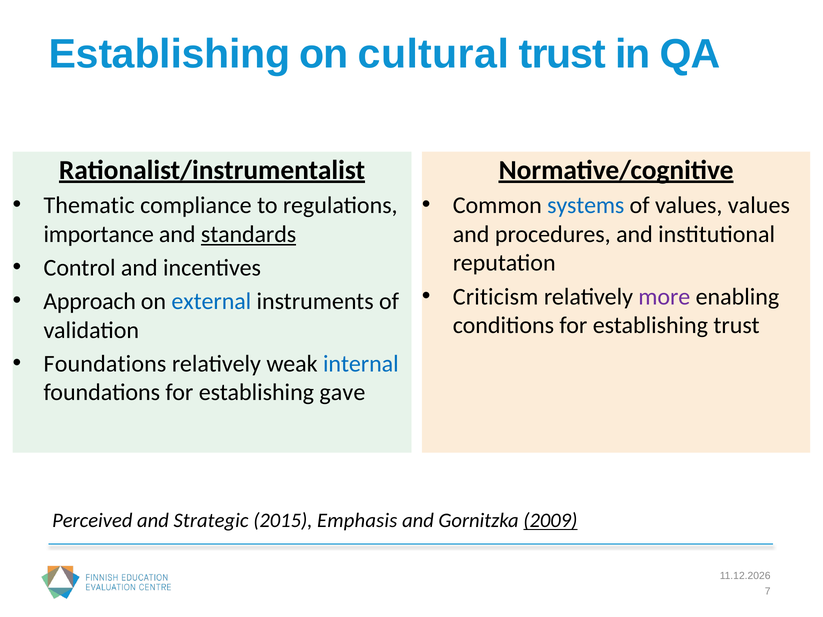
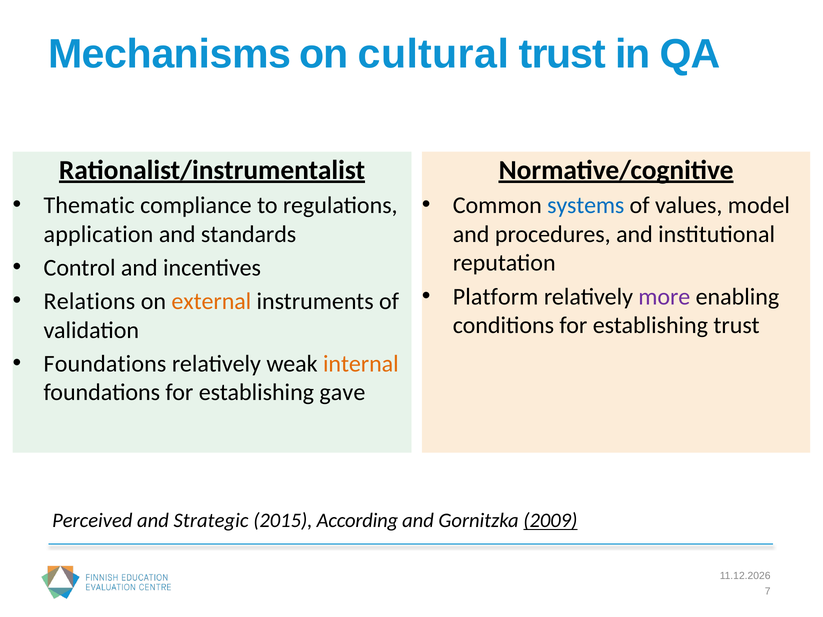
Establishing: Establishing -> Mechanisms (170, 54)
values values: values -> model (759, 206)
importance: importance -> application (98, 234)
standards underline: present -> none (249, 234)
Criticism: Criticism -> Platform (496, 297)
Approach: Approach -> Relations (89, 302)
external colour: blue -> orange (211, 302)
internal colour: blue -> orange (361, 364)
Emphasis: Emphasis -> According (357, 521)
